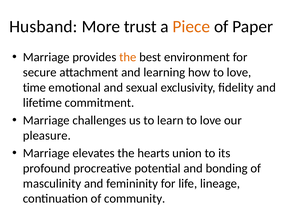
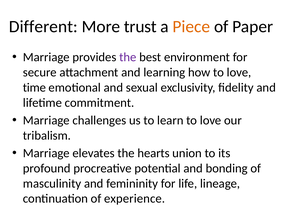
Husband: Husband -> Different (43, 27)
the colour: orange -> purple (128, 57)
pleasure: pleasure -> tribalism (47, 135)
community: community -> experience (135, 199)
